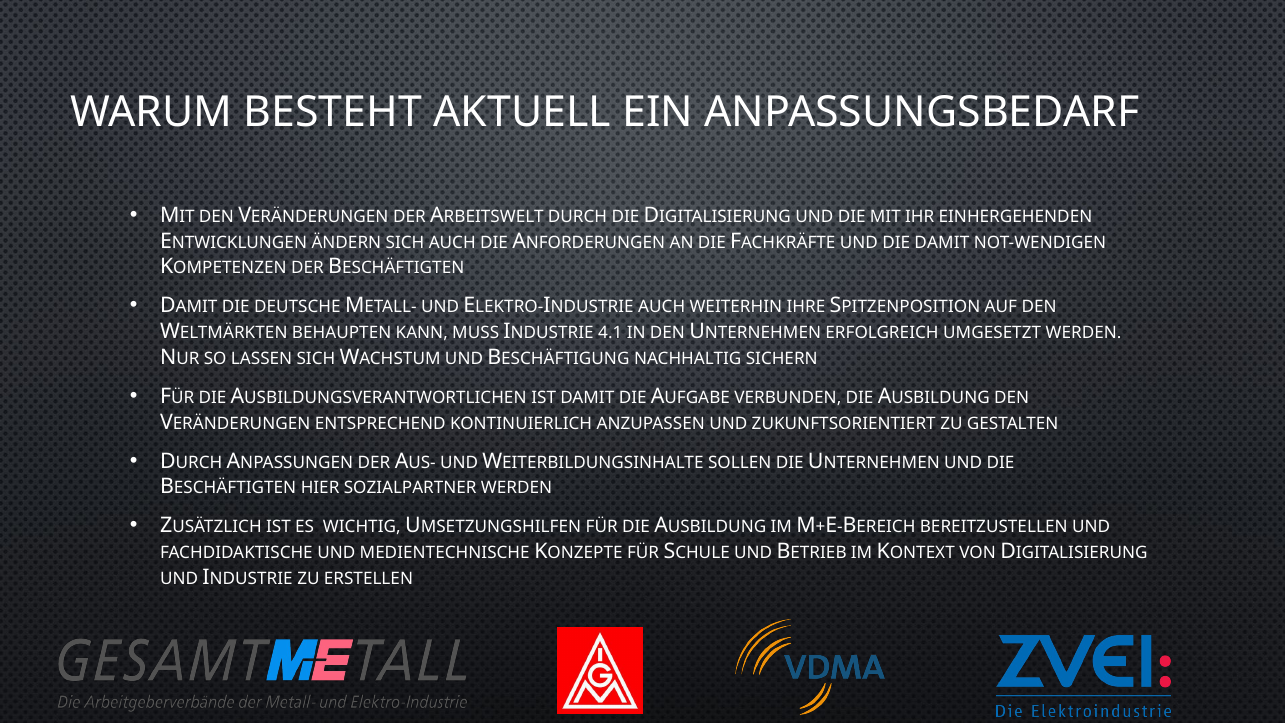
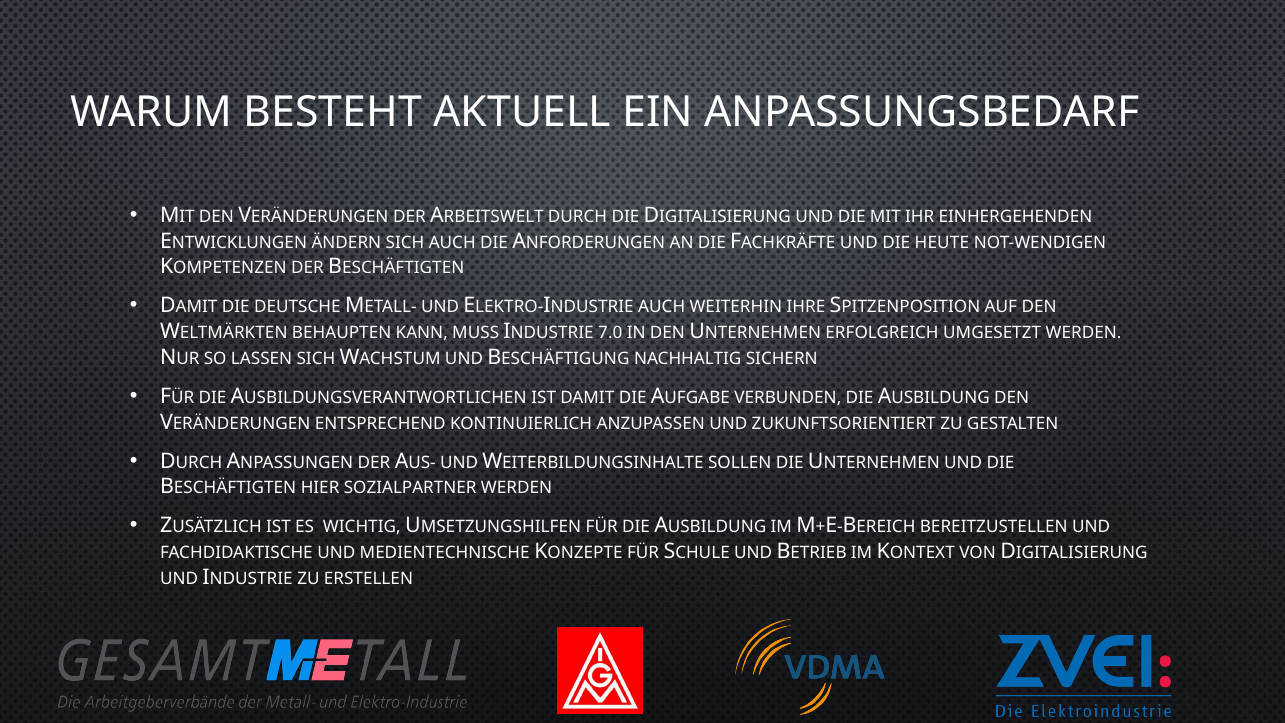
DIE DAMIT: DAMIT -> HEUTE (942, 242)
4.1: 4.1 -> 7.0 (610, 333)
